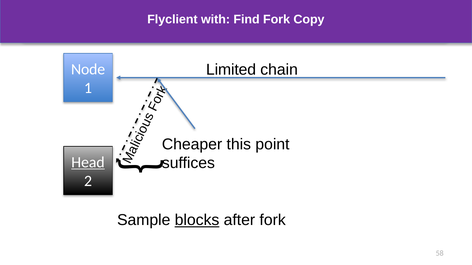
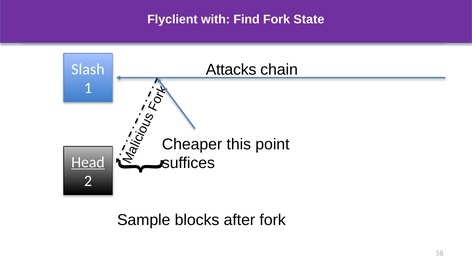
Copy: Copy -> State (309, 20)
Limited: Limited -> Attacks (231, 70)
Node: Node -> Slash (88, 69)
blocks underline: present -> none (197, 221)
